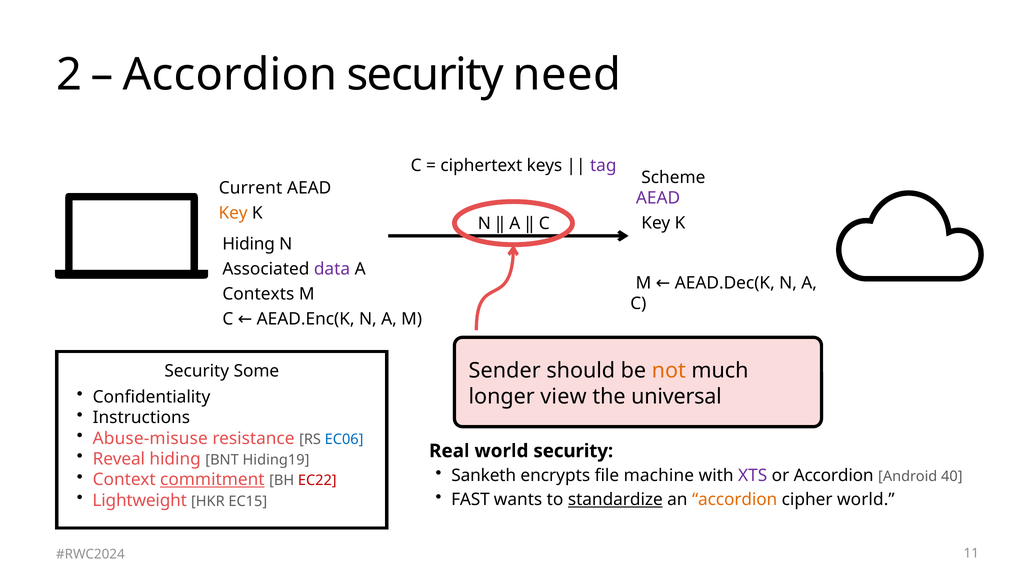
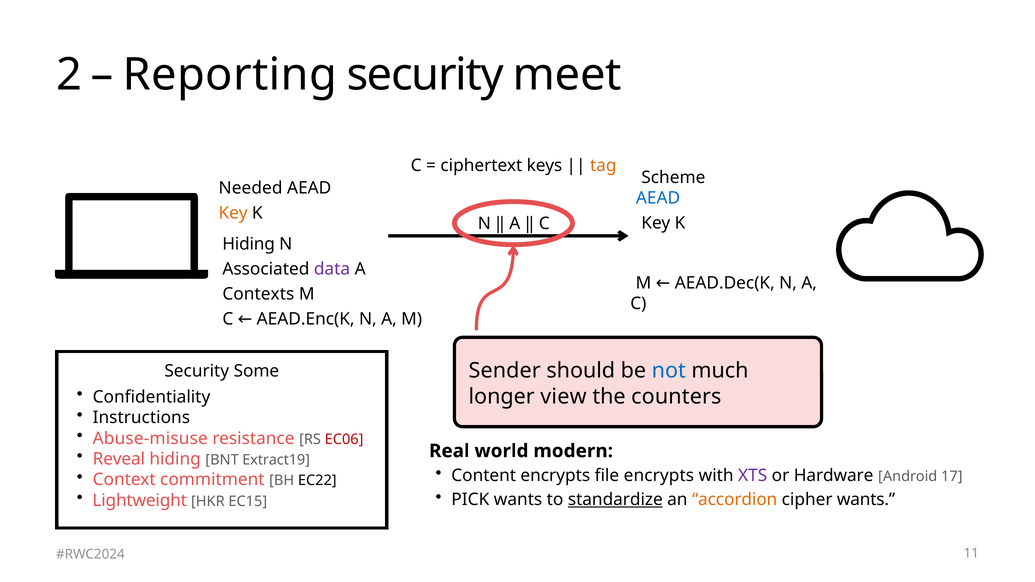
Accordion: Accordion -> Reporting (230, 75)
need: need -> meet (567, 75)
tag colour: purple -> orange (603, 166)
Current: Current -> Needed (251, 188)
AEAD colour: purple -> blue (658, 198)
not colour: orange -> blue (669, 371)
universal: universal -> counters (676, 397)
EC06 colour: blue -> red (344, 439)
world security: security -> modern (573, 451)
Hiding19: Hiding19 -> Extract19 (276, 460)
Sanketh: Sanketh -> Content (484, 476)
file machine: machine -> encrypts (659, 476)
or Accordion: Accordion -> Hardware (834, 476)
40: 40 -> 17 (952, 477)
commitment underline: present -> none (212, 480)
EC22 colour: red -> black (317, 481)
FAST: FAST -> PICK (470, 500)
cipher world: world -> wants (866, 500)
